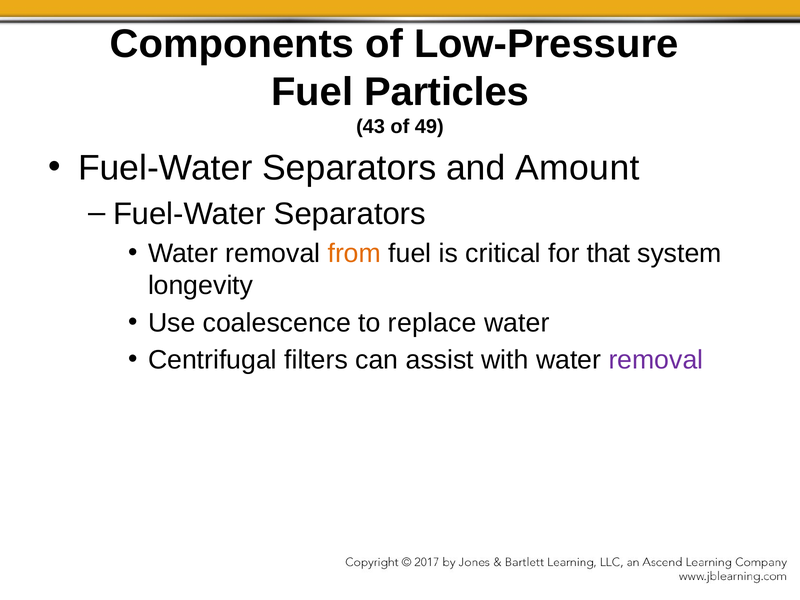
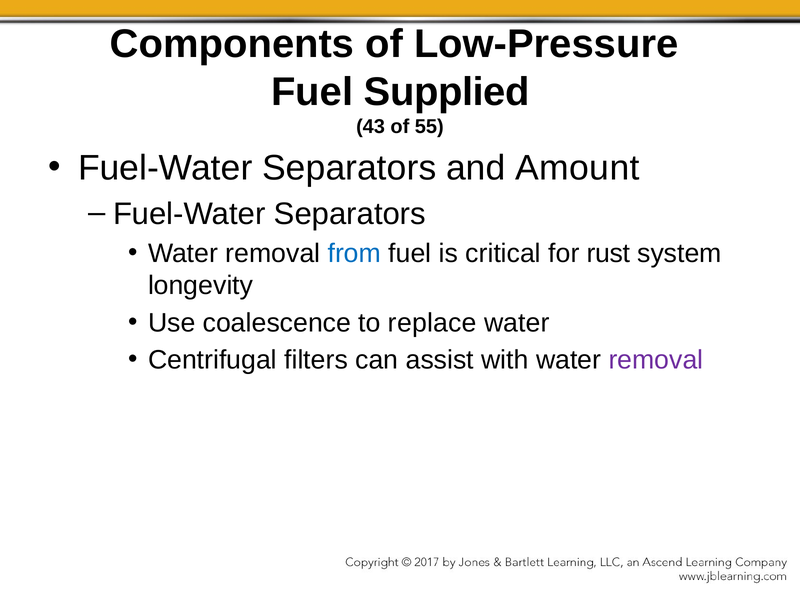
Particles: Particles -> Supplied (447, 92)
49: 49 -> 55 (429, 127)
from colour: orange -> blue (354, 253)
that: that -> rust (608, 253)
